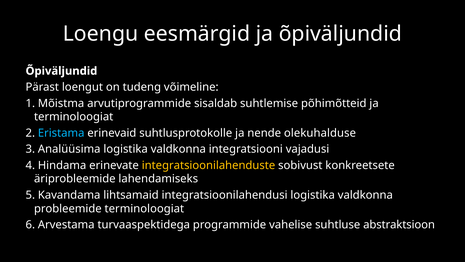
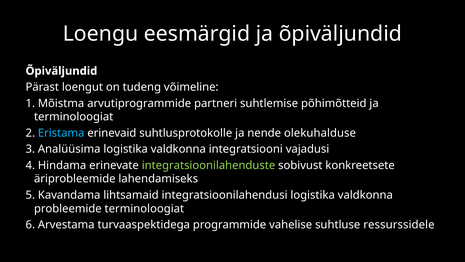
sisaldab: sisaldab -> partneri (216, 103)
integratsioonilahenduste colour: yellow -> light green (209, 165)
abstraktsioon: abstraktsioon -> ressurssidele (399, 224)
